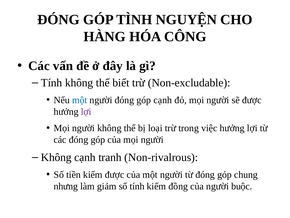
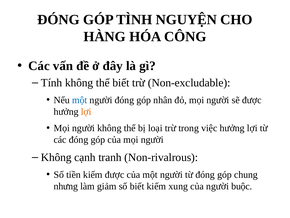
góp cạnh: cạnh -> nhân (163, 100)
lợi colour: purple -> orange (86, 111)
số tính: tính -> biết (137, 186)
đồng: đồng -> xung (178, 186)
